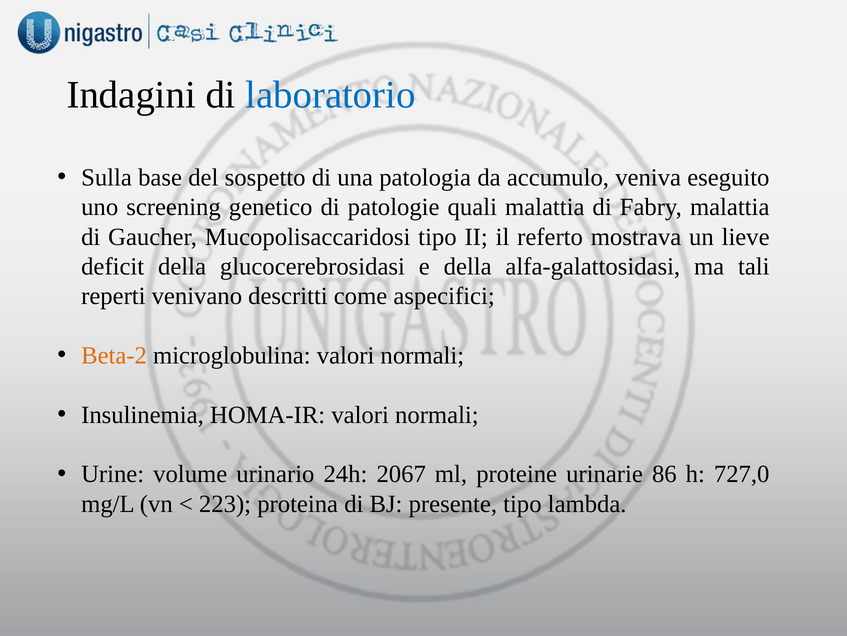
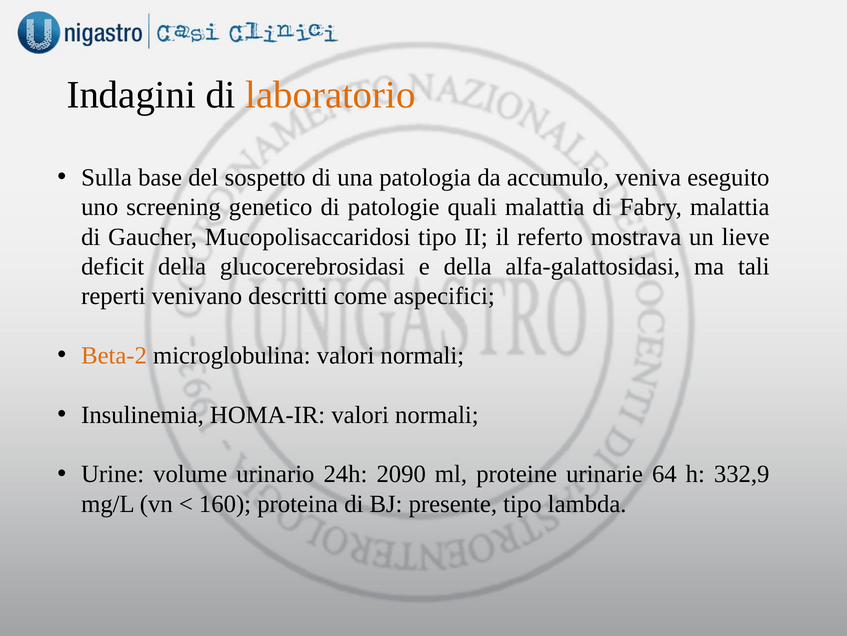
laboratorio colour: blue -> orange (330, 95)
2067: 2067 -> 2090 (401, 474)
86: 86 -> 64 (664, 474)
727,0: 727,0 -> 332,9 (742, 474)
223: 223 -> 160 (225, 503)
